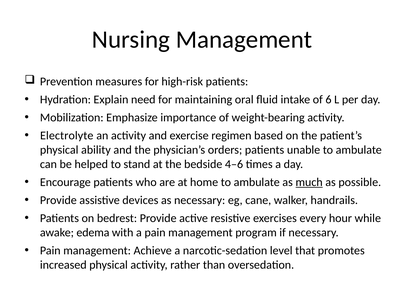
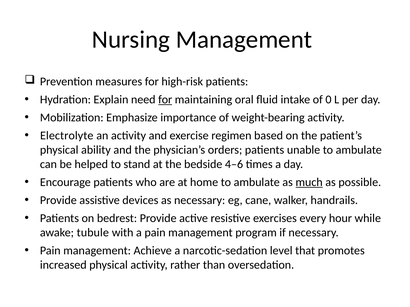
for underline: none -> present (165, 100)
6: 6 -> 0 (328, 100)
edema: edema -> tubule (93, 233)
